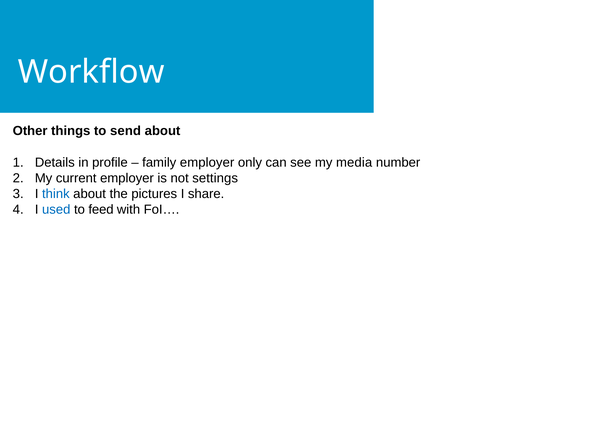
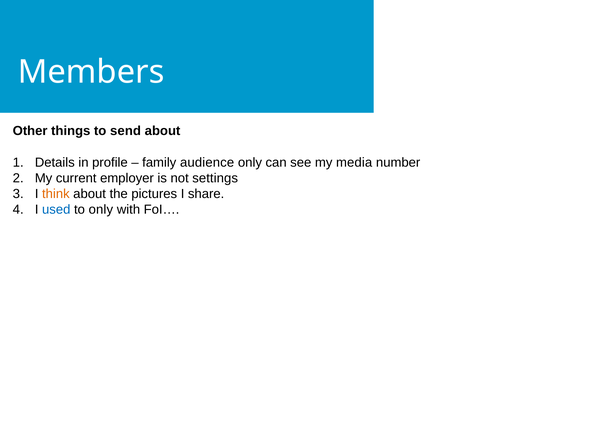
Workflow: Workflow -> Members (91, 72)
family employer: employer -> audience (207, 162)
think colour: blue -> orange (56, 194)
to feed: feed -> only (101, 209)
